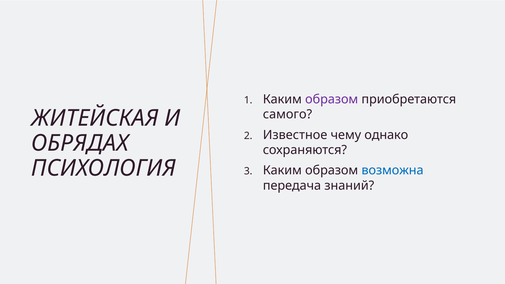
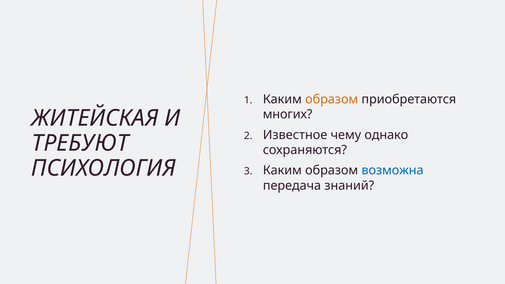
образом colour: purple -> orange (332, 99)
самого: самого -> многих (288, 115)
ОБРЯДАХ: ОБРЯДАХ -> ТРЕБУЮТ (80, 143)
